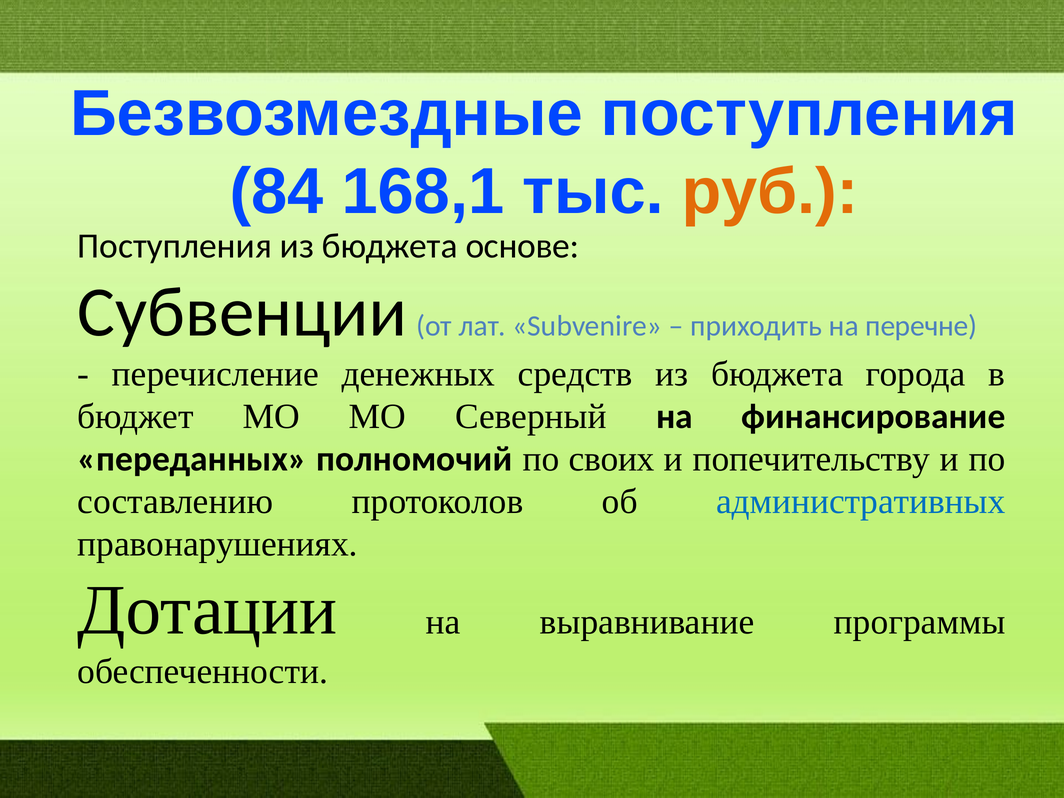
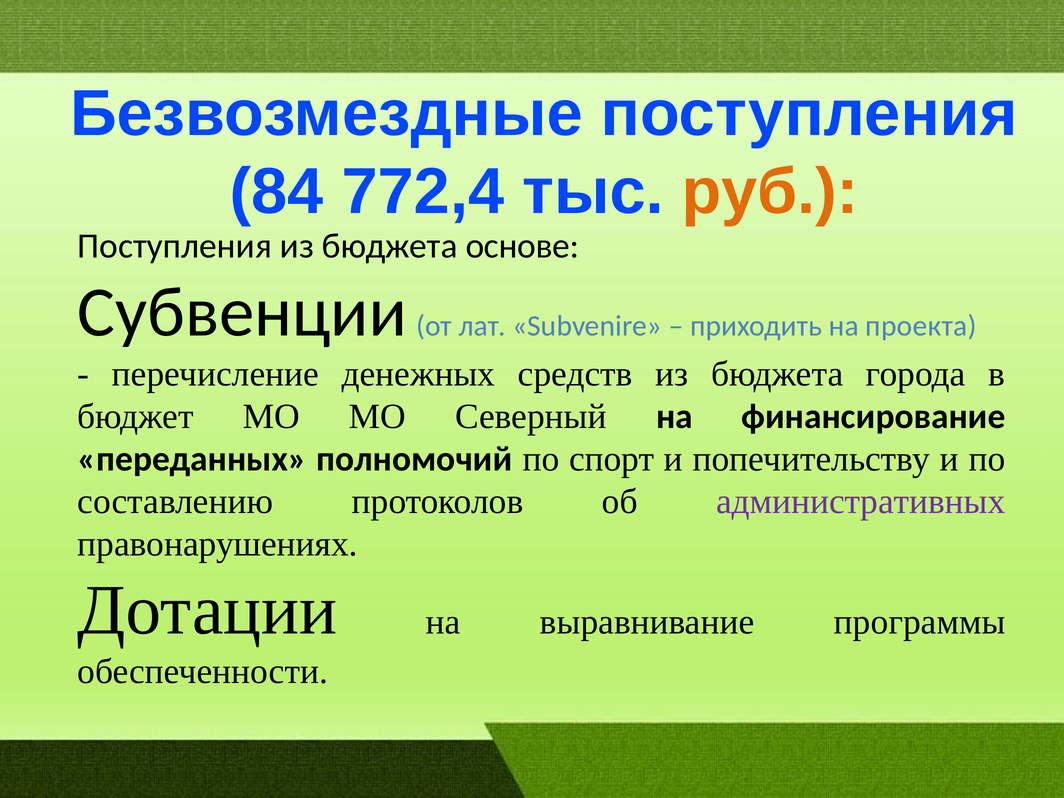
168,1: 168,1 -> 772,4 (423, 192)
перечне: перечне -> проекта (921, 326)
своих: своих -> спорт (612, 459)
административных colour: blue -> purple (861, 502)
